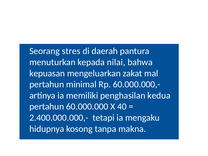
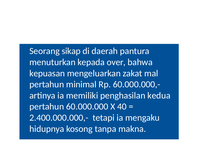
stres: stres -> sikap (71, 51)
nilai: nilai -> over (116, 62)
